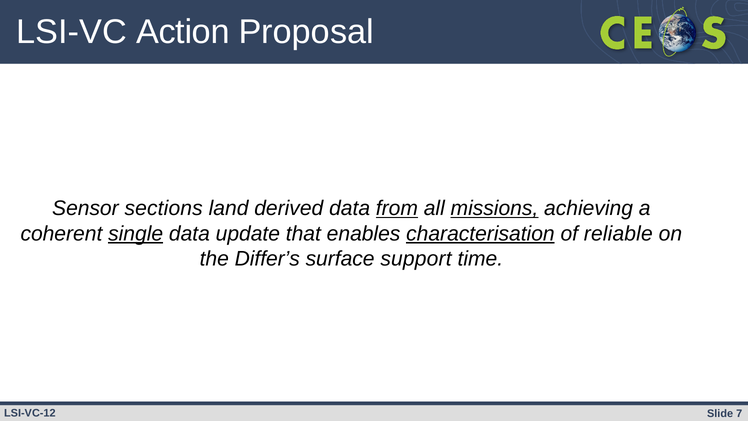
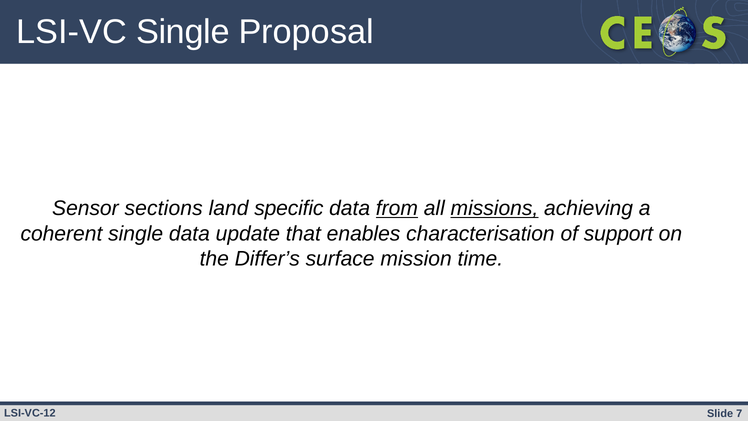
LSI-VC Action: Action -> Single (183, 32)
derived: derived -> specific (289, 208)
single underline: present -> none (136, 234)
characterisation underline: present -> none (480, 234)
reliable: reliable -> support (618, 234)
support: support -> mission (416, 259)
